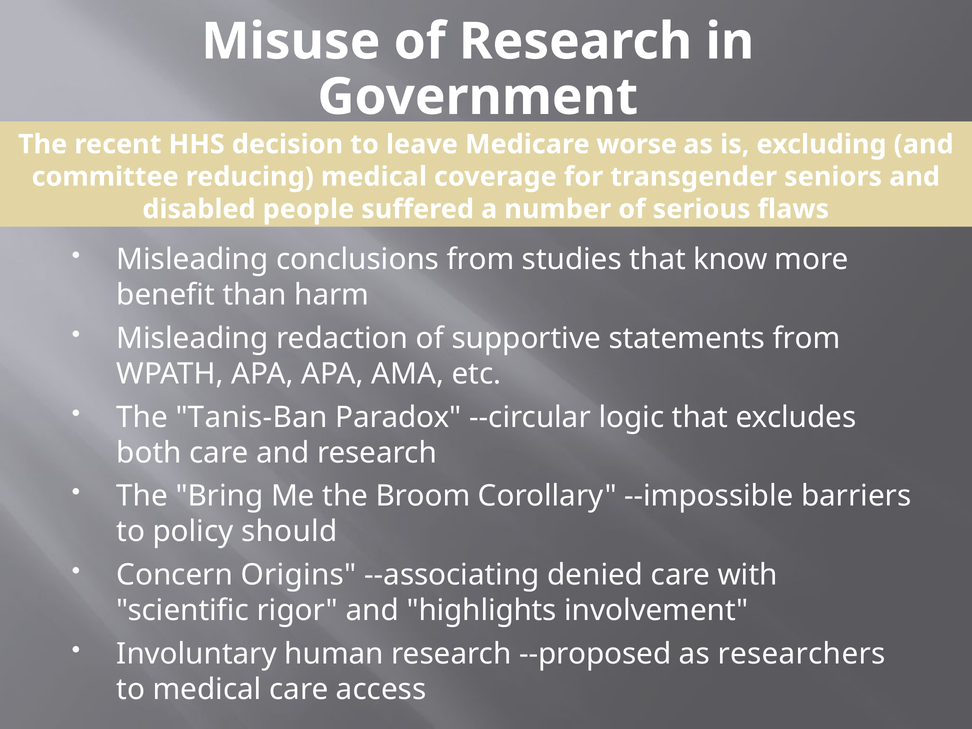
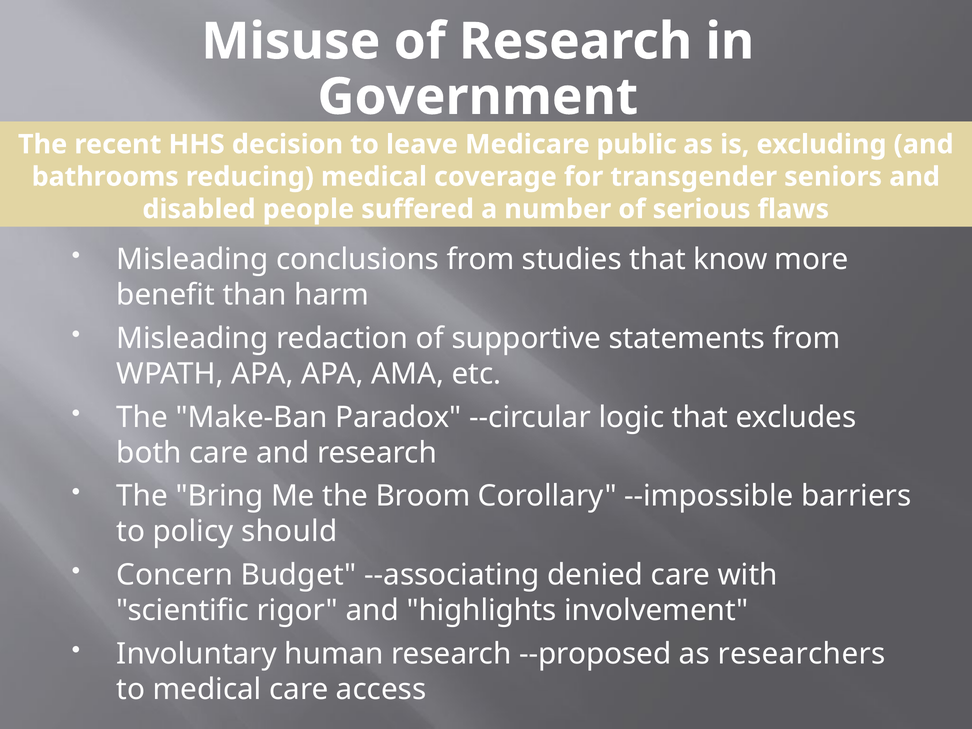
worse: worse -> public (637, 144)
committee: committee -> bathrooms (105, 177)
Tanis-Ban: Tanis-Ban -> Make-Ban (252, 417)
Origins: Origins -> Budget (298, 575)
